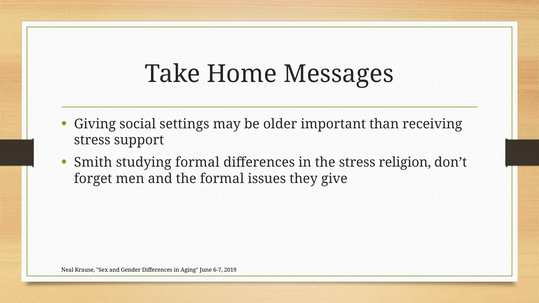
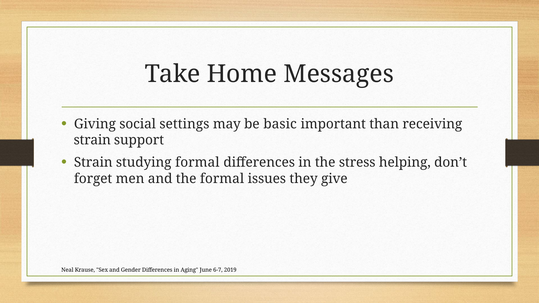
older: older -> basic (280, 124)
stress: stress -> strain (92, 140)
Smith: Smith -> Strain (93, 163)
religion: religion -> helping (405, 163)
